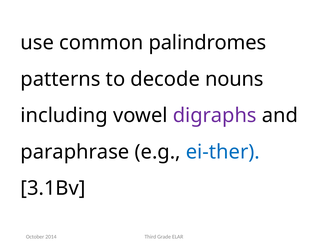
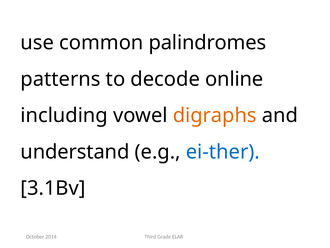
nouns: nouns -> online (234, 79)
digraphs colour: purple -> orange (215, 115)
paraphrase: paraphrase -> understand (75, 152)
